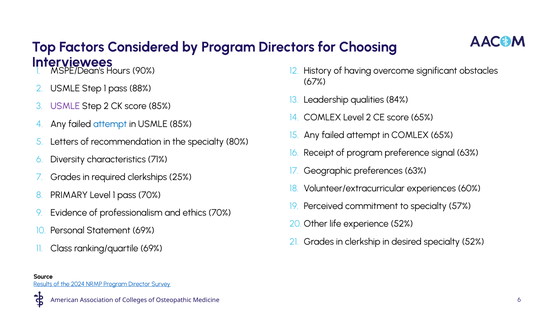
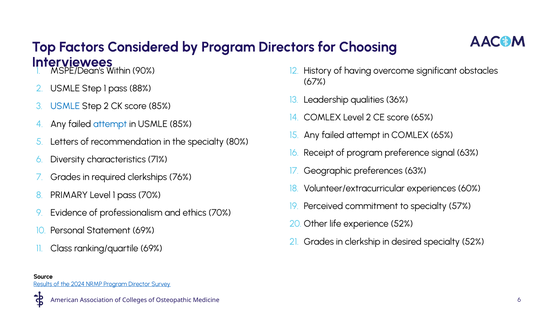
Hours: Hours -> Within (118, 71)
84%: 84% -> 36% (397, 99)
USMLE colour: purple -> blue (65, 106)
25%: 25% -> 76% (180, 177)
